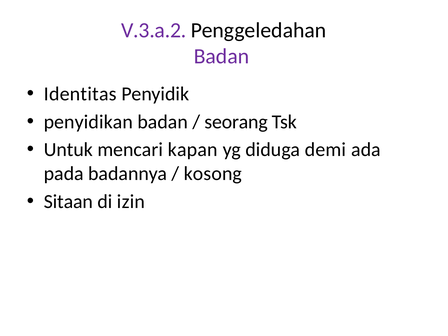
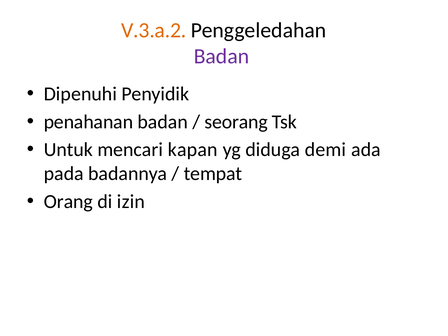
V.3.a.2 colour: purple -> orange (154, 30)
Identitas: Identitas -> Dipenuhi (80, 94)
penyidikan: penyidikan -> penahanan (88, 122)
kosong: kosong -> tempat (213, 174)
Sitaan: Sitaan -> Orang (68, 202)
